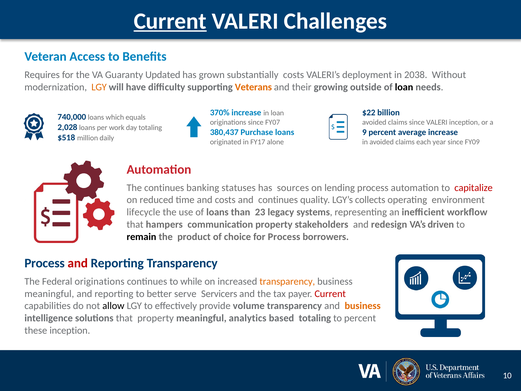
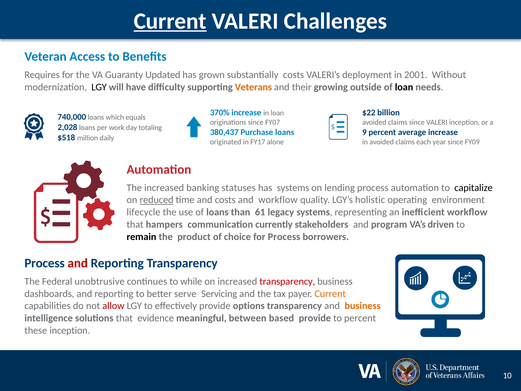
2038: 2038 -> 2001 (416, 75)
LGY colour: orange -> black (99, 87)
The continues: continues -> increased (164, 188)
has sources: sources -> systems (293, 188)
capitalize colour: red -> black (474, 188)
reduced underline: none -> present (157, 200)
and continues: continues -> workflow (278, 200)
collects: collects -> holistic (370, 200)
23: 23 -> 61 (260, 212)
communication property: property -> currently (274, 224)
redesign: redesign -> program (389, 224)
Federal originations: originations -> unobtrusive (100, 281)
transparency colour: orange -> red (287, 281)
meaningful: meaningful -> dashboards (49, 294)
Servicers: Servicers -> Servicing (219, 294)
Current colour: red -> orange (330, 294)
allow colour: black -> red (113, 306)
volume: volume -> options (249, 306)
that property: property -> evidence (156, 318)
analytics: analytics -> between (248, 318)
based totaling: totaling -> provide (315, 318)
